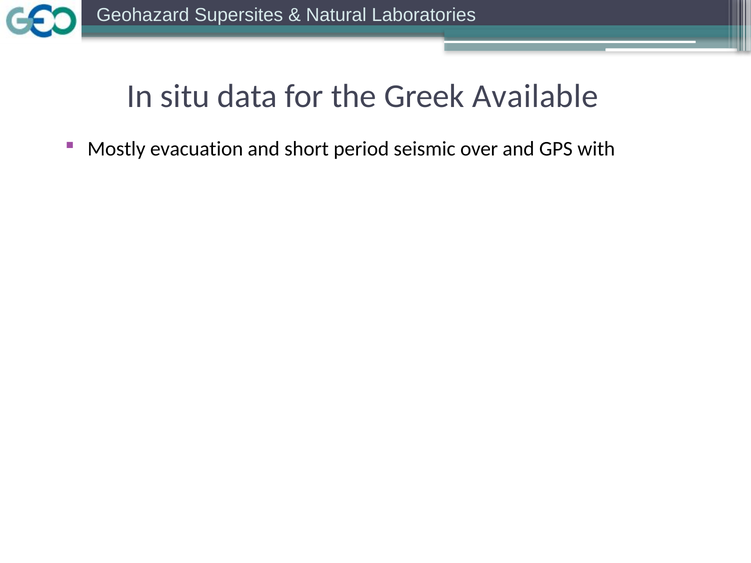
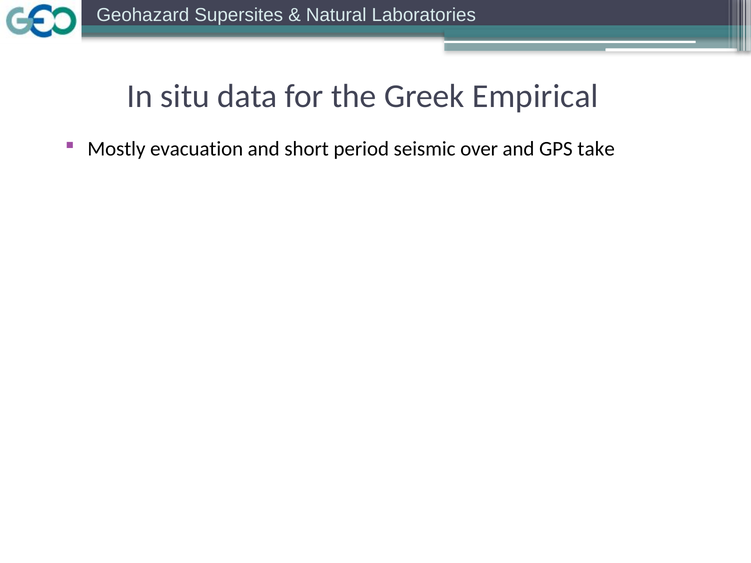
Available: Available -> Empirical (535, 96)
with: with -> take (596, 149)
